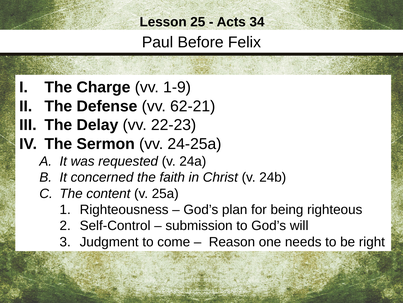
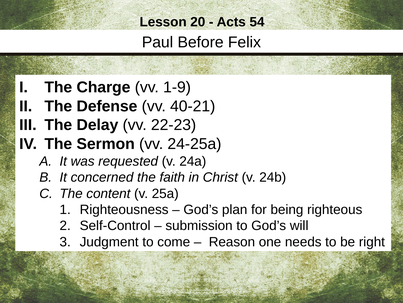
25: 25 -> 20 (198, 22)
34: 34 -> 54 (257, 22)
62-21: 62-21 -> 40-21 (193, 106)
